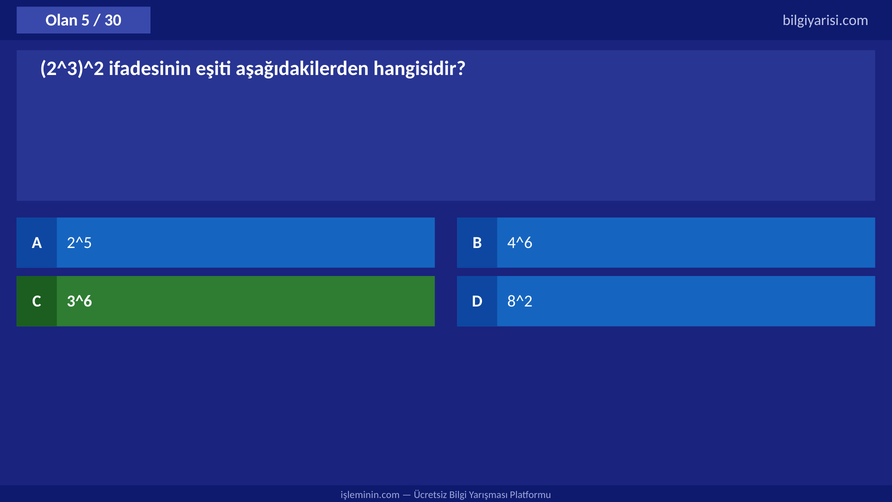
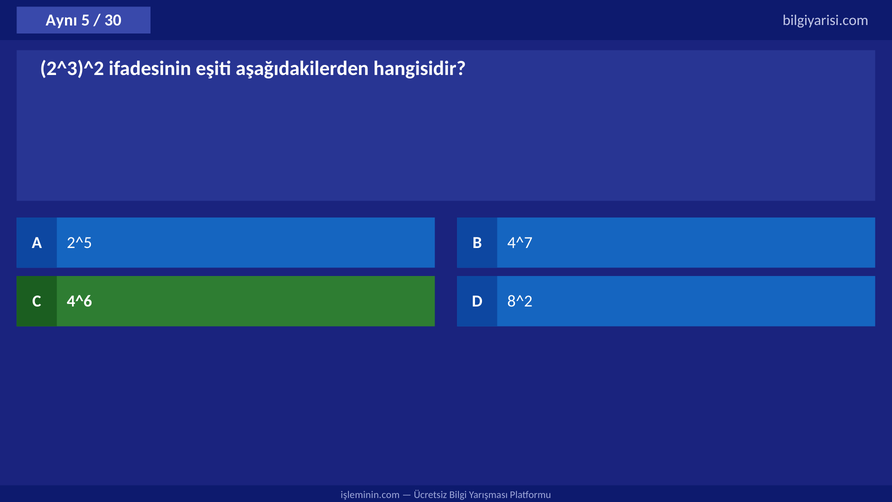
Olan: Olan -> Aynı (62, 20)
4^6: 4^6 -> 4^7 (520, 243)
3^6: 3^6 -> 4^6 (79, 301)
